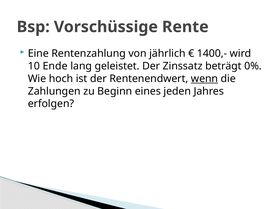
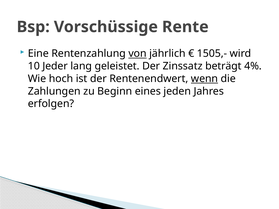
von underline: none -> present (138, 54)
1400,-: 1400,- -> 1505,- (212, 54)
Ende: Ende -> Jeder (55, 66)
0%: 0% -> 4% (253, 66)
